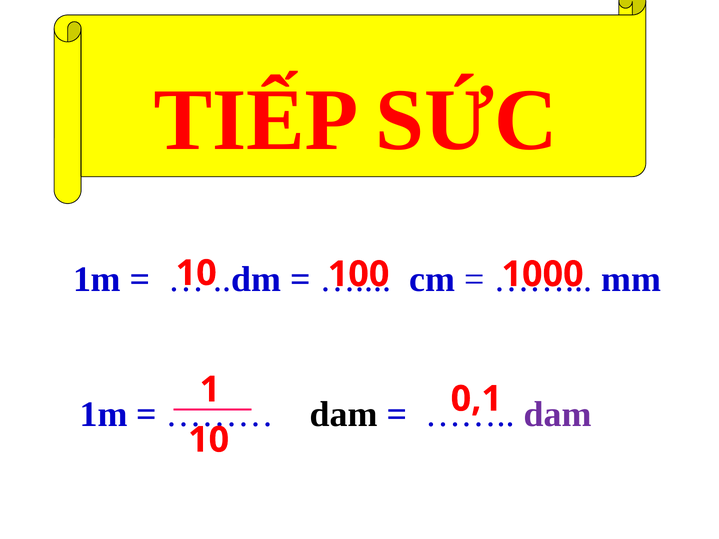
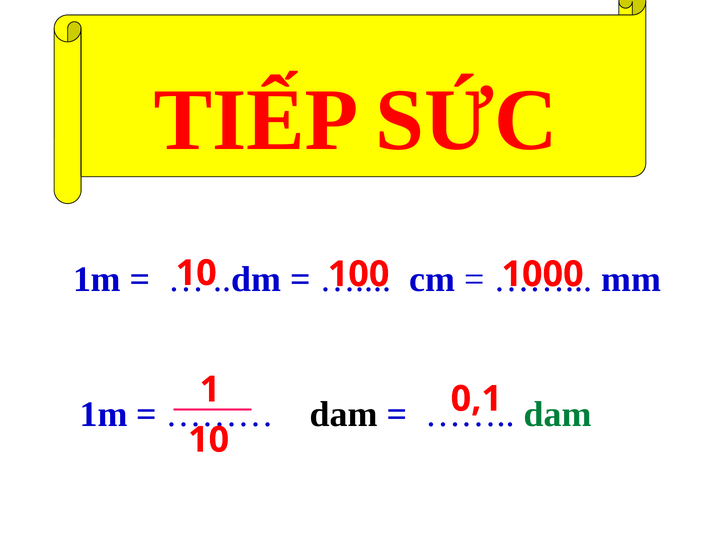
dam colour: purple -> green (558, 415)
